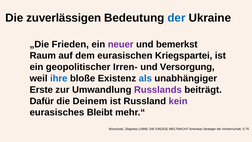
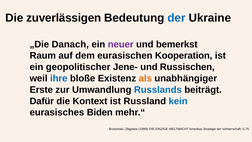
Frieden: Frieden -> Danach (70, 44)
Kriegspartei: Kriegspartei -> Kooperation (184, 56)
Irren-: Irren- -> Jene- (125, 67)
Versorgung: Versorgung -> Russischen (187, 67)
als colour: blue -> orange (145, 78)
Russlands colour: purple -> blue (158, 90)
Deinem: Deinem -> Kontext (90, 101)
kein colour: purple -> blue (178, 101)
Bleibt: Bleibt -> Biden (100, 112)
